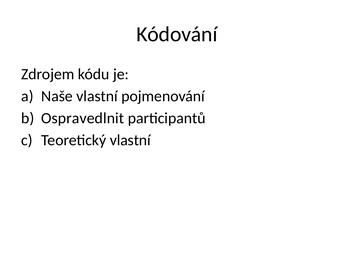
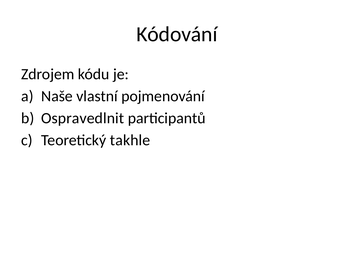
Teoretický vlastní: vlastní -> takhle (130, 140)
